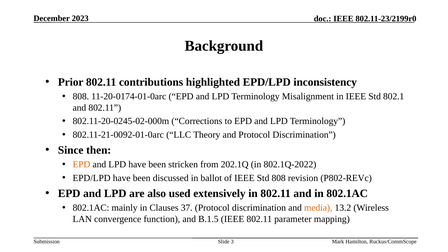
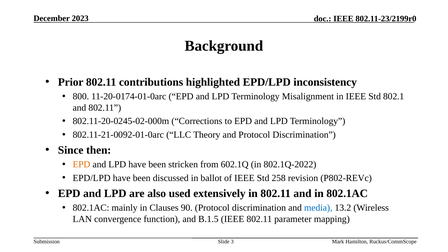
808: 808 -> 800 (81, 97)
202.1Q: 202.1Q -> 602.1Q (235, 165)
Std 808: 808 -> 258 (279, 178)
37: 37 -> 90 (187, 208)
media colour: orange -> blue (318, 208)
